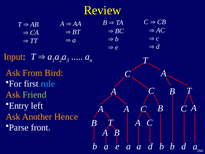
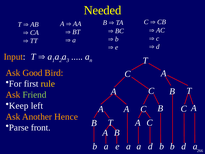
Review: Review -> Needed (103, 10)
From: From -> Good (33, 73)
rule colour: light blue -> yellow (48, 84)
Entry: Entry -> Keep (19, 106)
